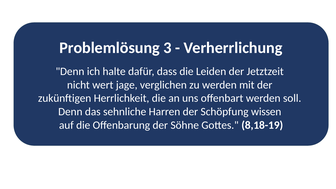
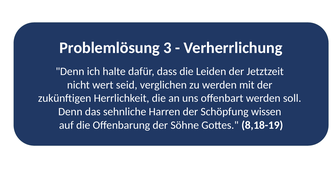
jage: jage -> seid (127, 85)
